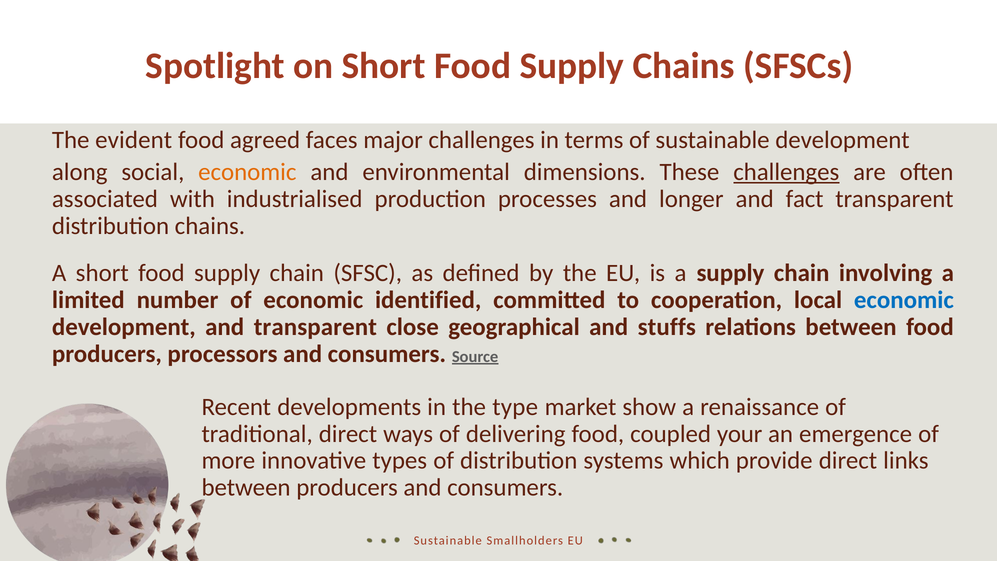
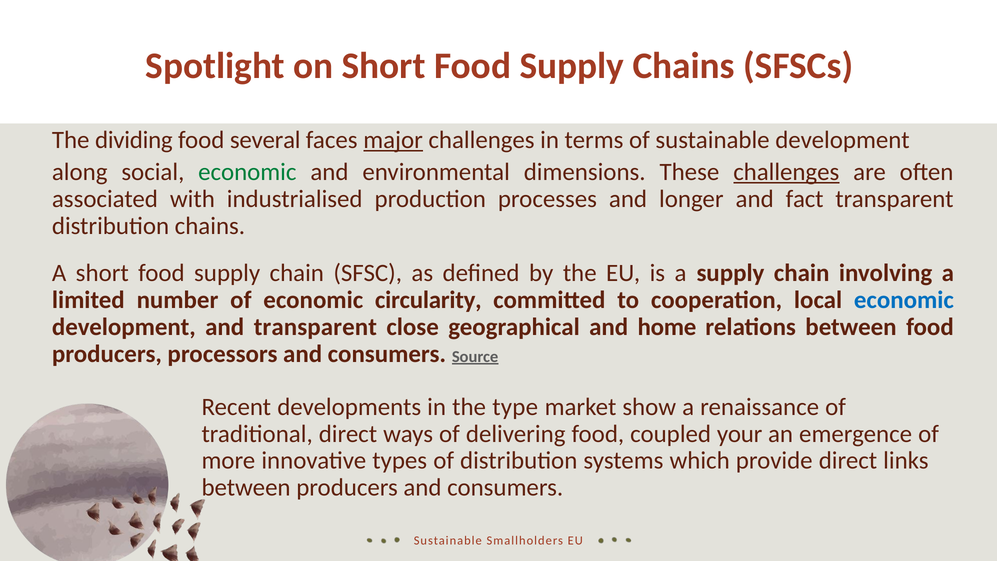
evident: evident -> dividing (134, 140)
agreed: agreed -> several (265, 140)
major underline: none -> present (393, 140)
economic colour: orange -> green (247, 172)
identified: identified -> circularity (428, 300)
stuffs: stuffs -> home (667, 327)
